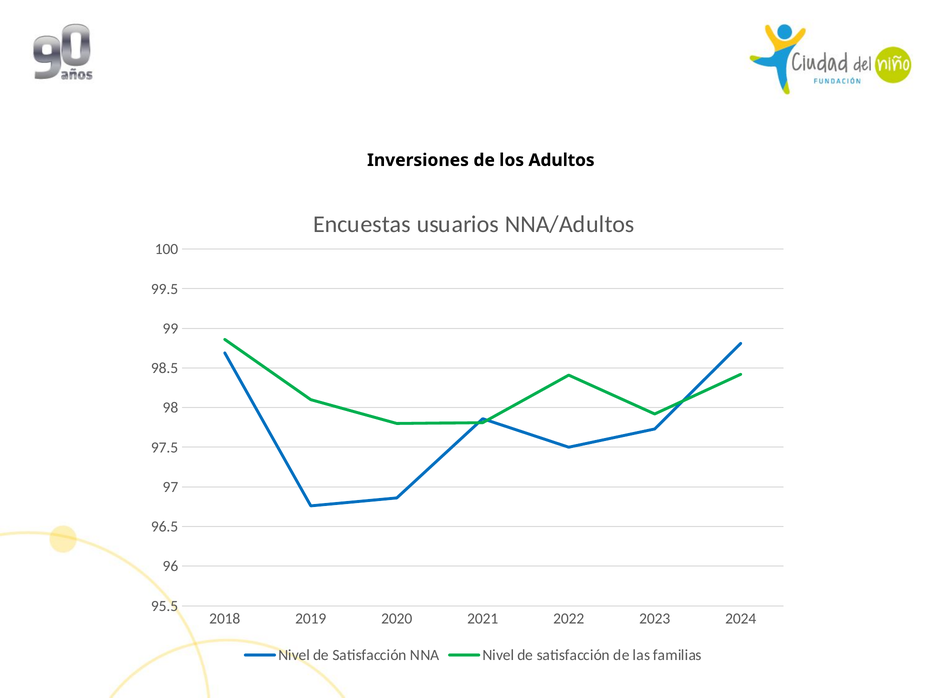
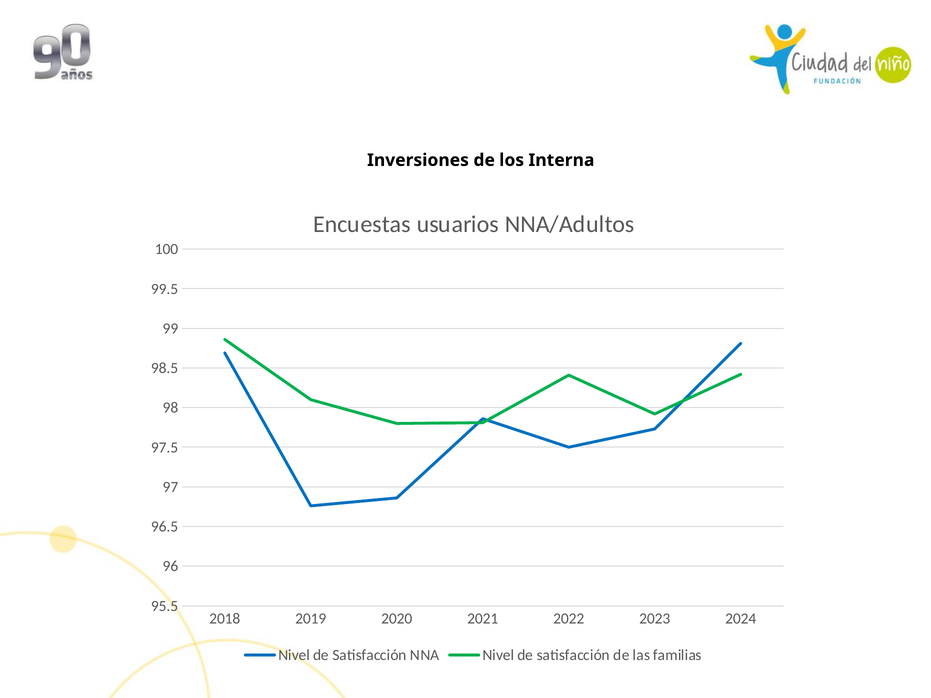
Adultos: Adultos -> Interna (561, 160)
